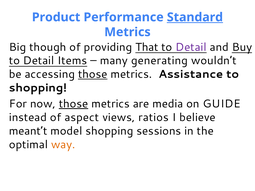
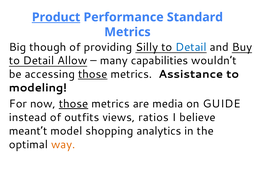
Product underline: none -> present (56, 17)
Standard underline: present -> none (195, 17)
That: That -> Silly (147, 47)
Detail colour: purple -> blue (191, 47)
Items: Items -> Allow (72, 61)
generating: generating -> capabilities (160, 61)
shopping: shopping -> modeling (38, 88)
aspect: aspect -> outfits (82, 117)
sessions: sessions -> analytics (159, 131)
